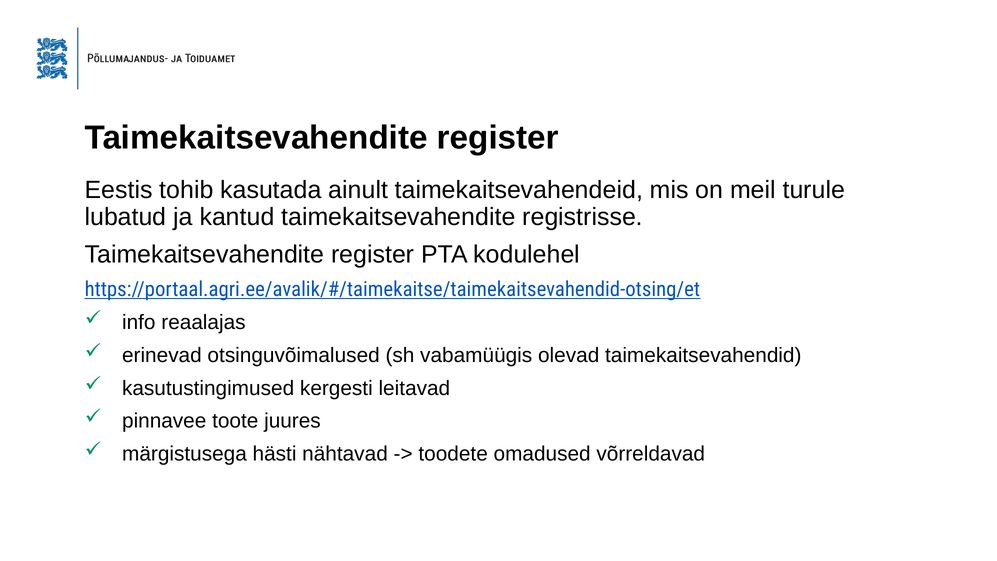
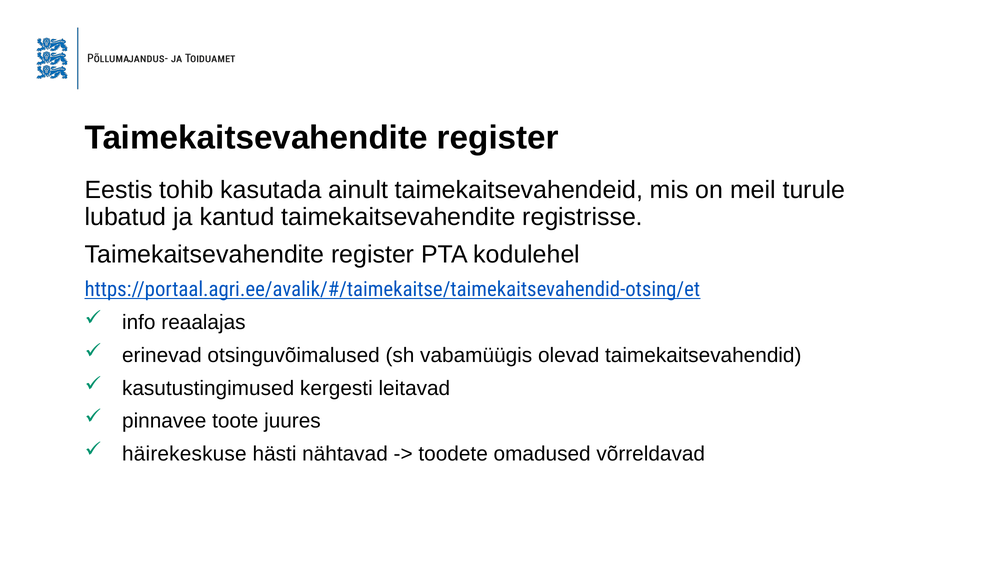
märgistusega: märgistusega -> häirekeskuse (184, 454)
